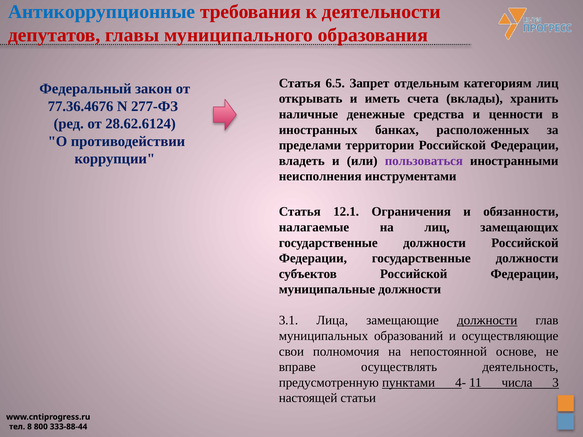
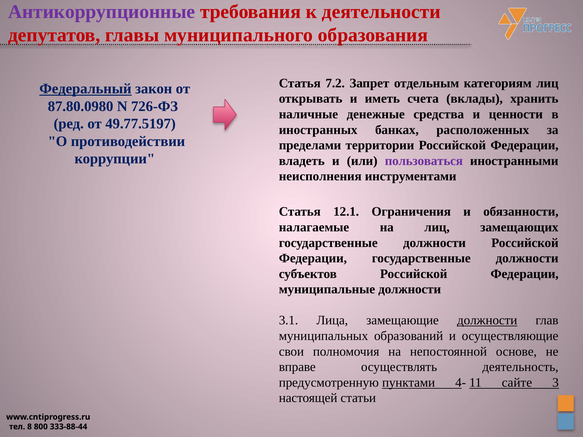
Антикоррупционные colour: blue -> purple (102, 12)
6.5: 6.5 -> 7.2 (335, 83)
Федеральный underline: none -> present (85, 89)
77.36.4676: 77.36.4676 -> 87.80.0980 (81, 106)
277-ФЗ: 277-ФЗ -> 726-ФЗ (155, 106)
28.62.6124: 28.62.6124 -> 49.77.5197 (141, 124)
числа: числа -> сайте (517, 383)
